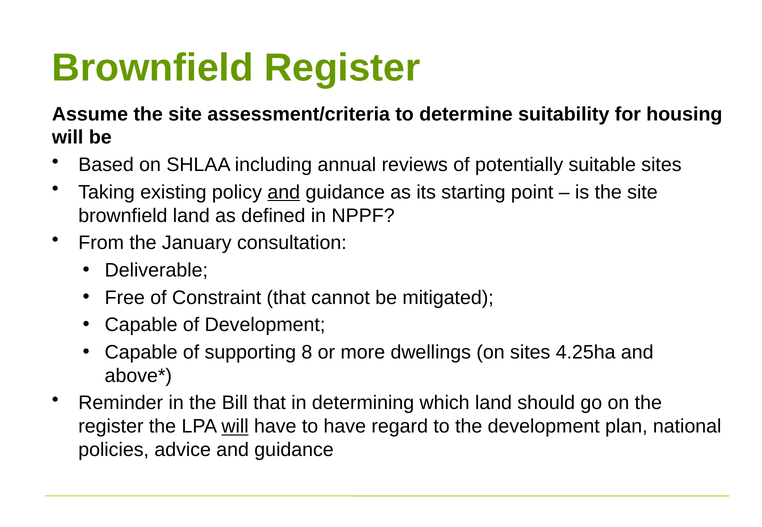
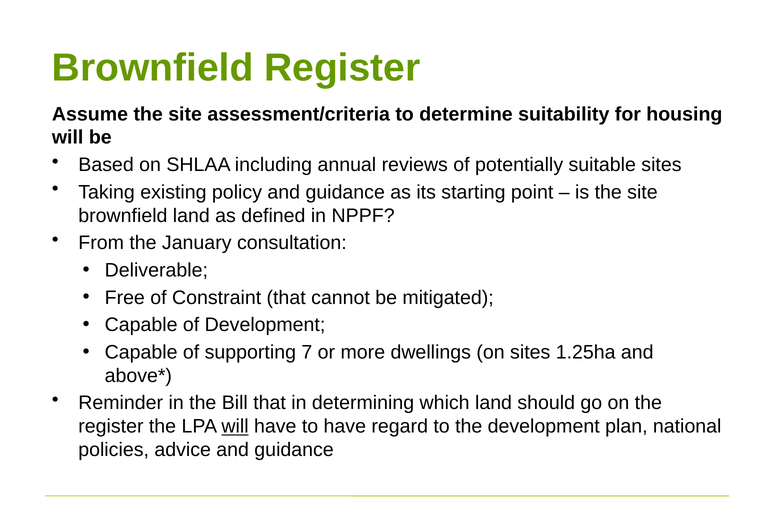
and underline: present -> none (284, 192)
8: 8 -> 7 (307, 353)
4.25ha: 4.25ha -> 1.25ha (586, 353)
